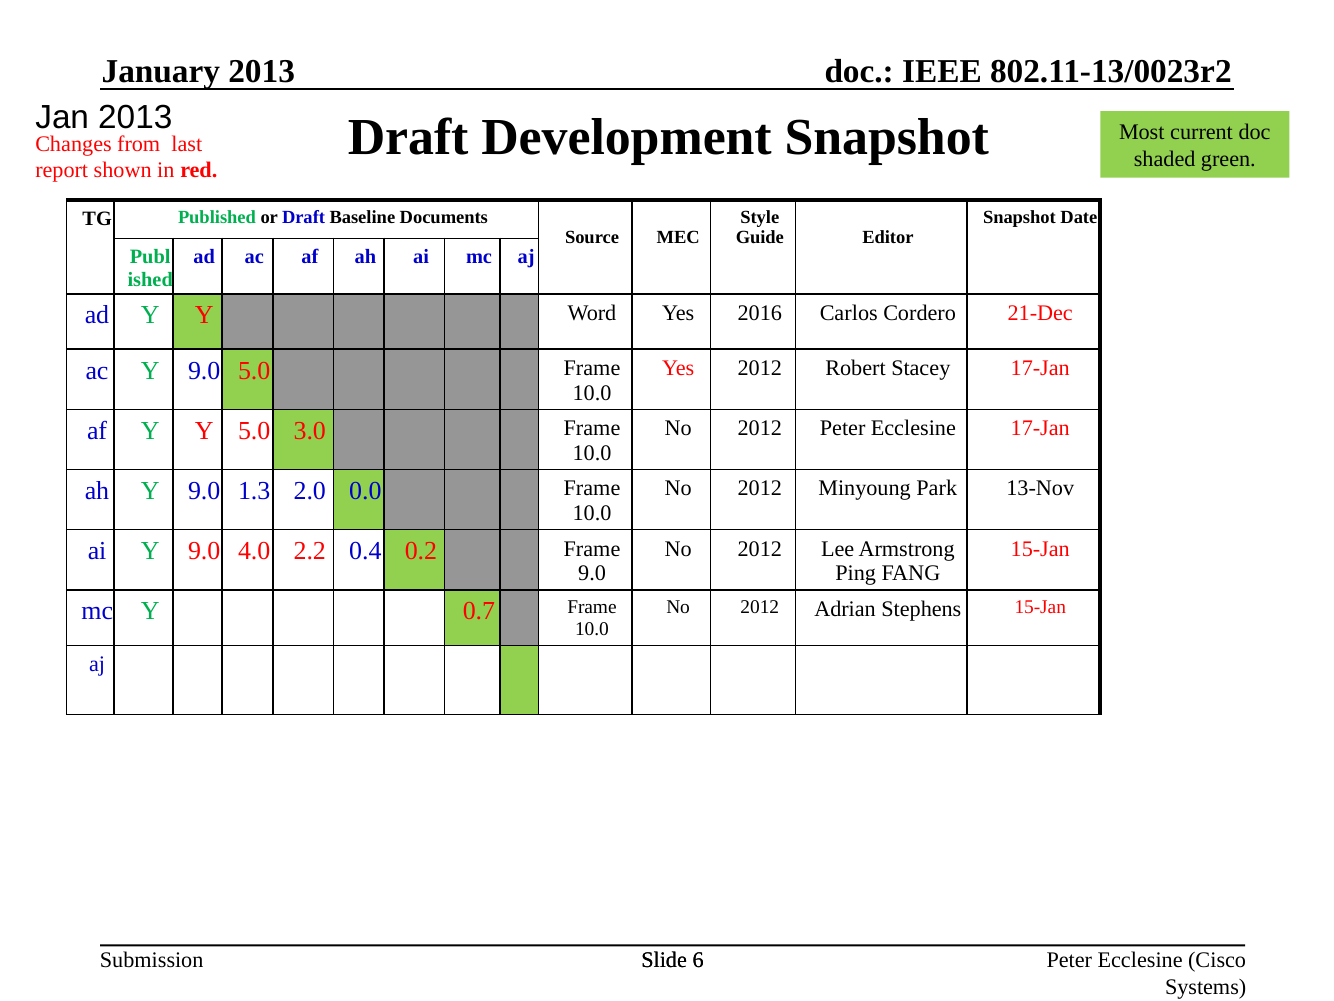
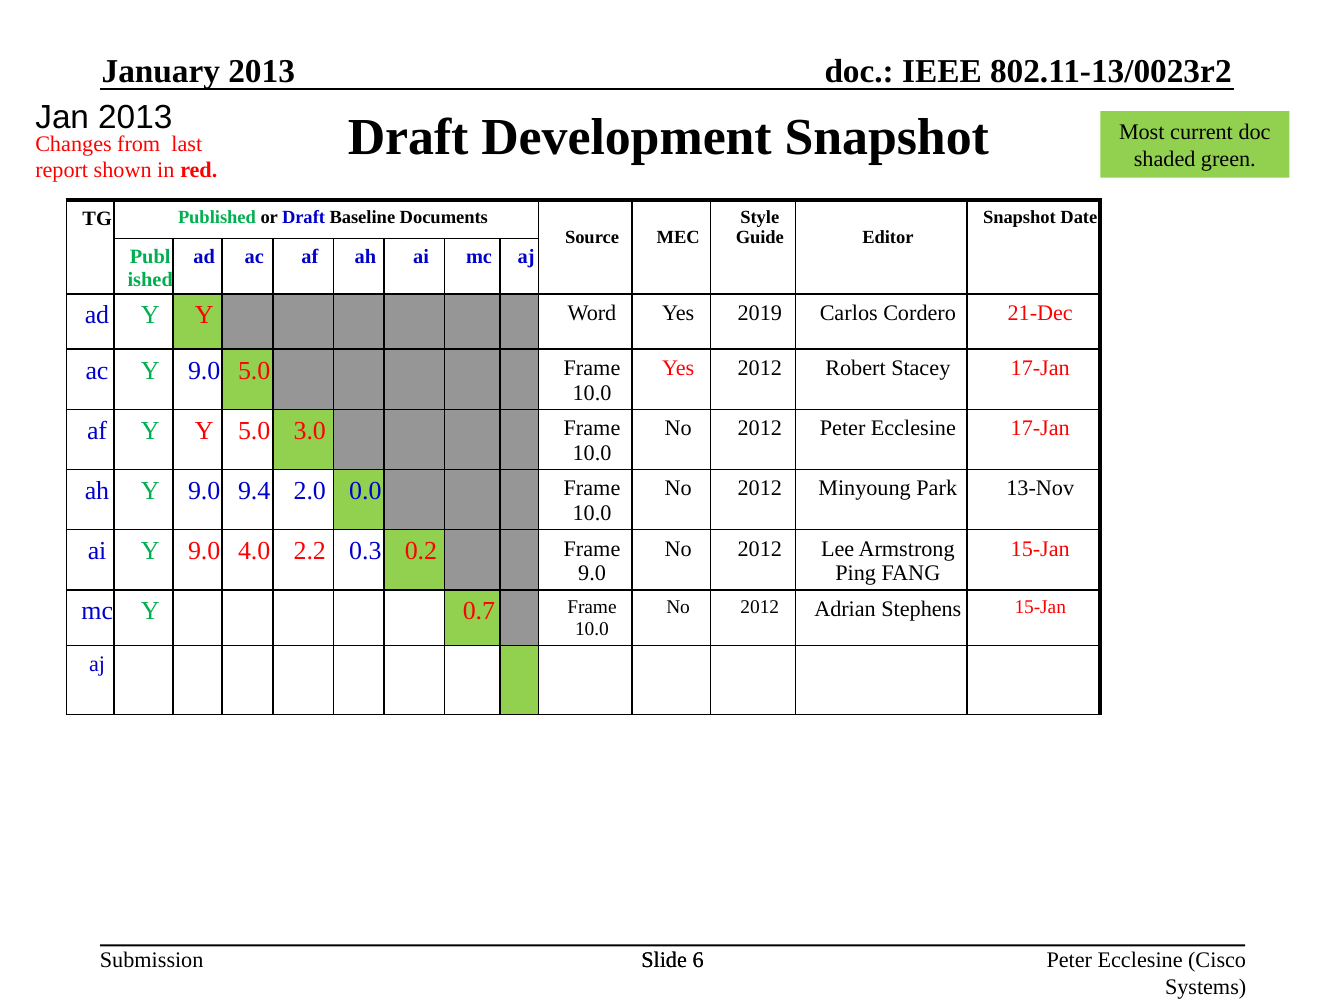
2016: 2016 -> 2019 (760, 313)
1.3: 1.3 -> 9.4 (254, 490)
0.4: 0.4 -> 0.3 (365, 551)
